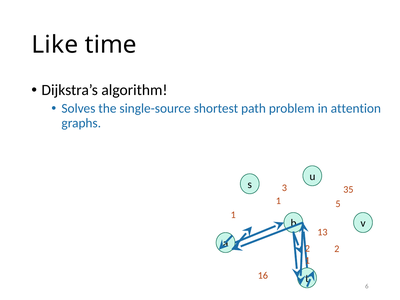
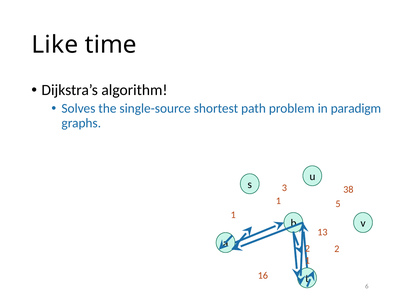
attention: attention -> paradigm (356, 109)
35: 35 -> 38 (348, 190)
